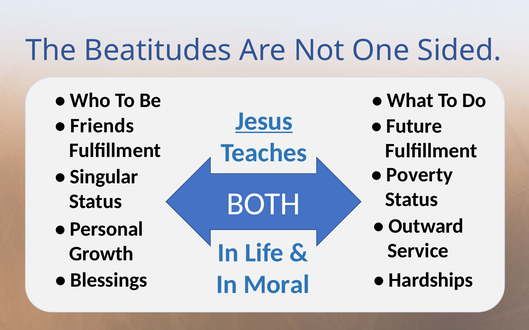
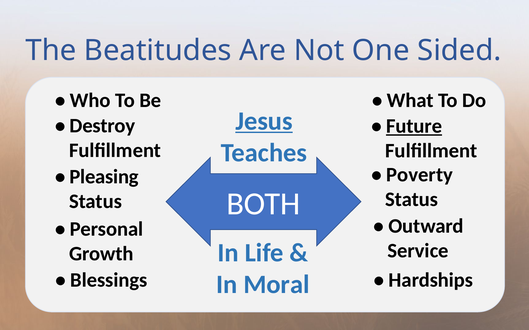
Friends: Friends -> Destroy (102, 126)
Future underline: none -> present (414, 126)
Singular: Singular -> Pleasing (104, 177)
